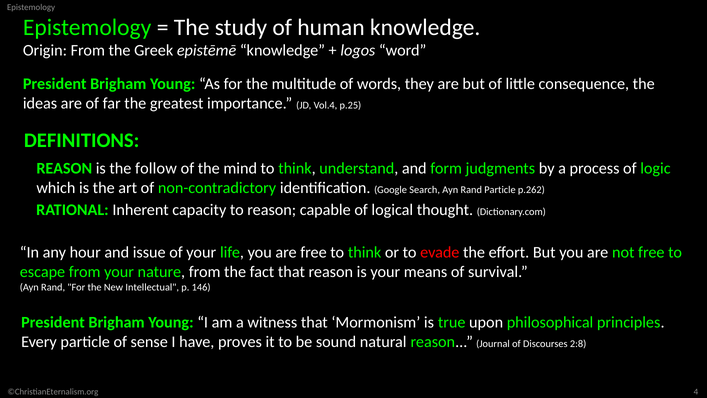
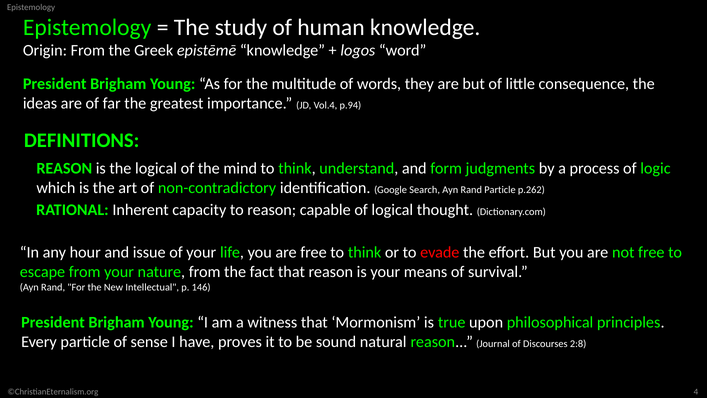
p.25: p.25 -> p.94 (350, 105)
the follow: follow -> logical (156, 168)
